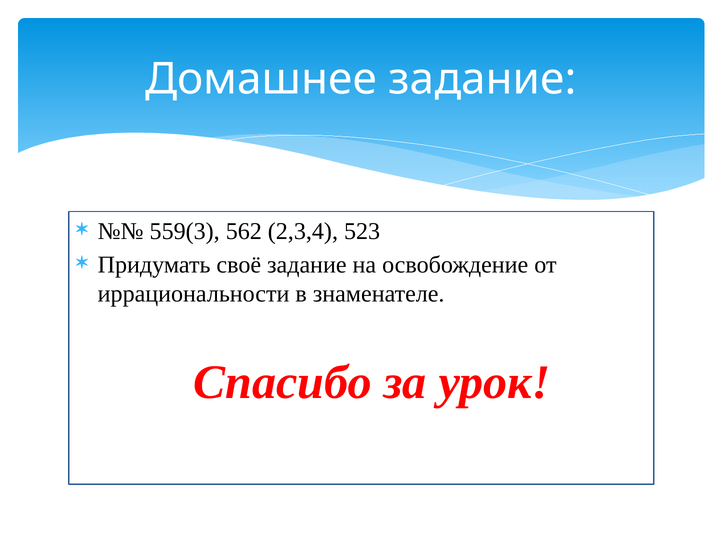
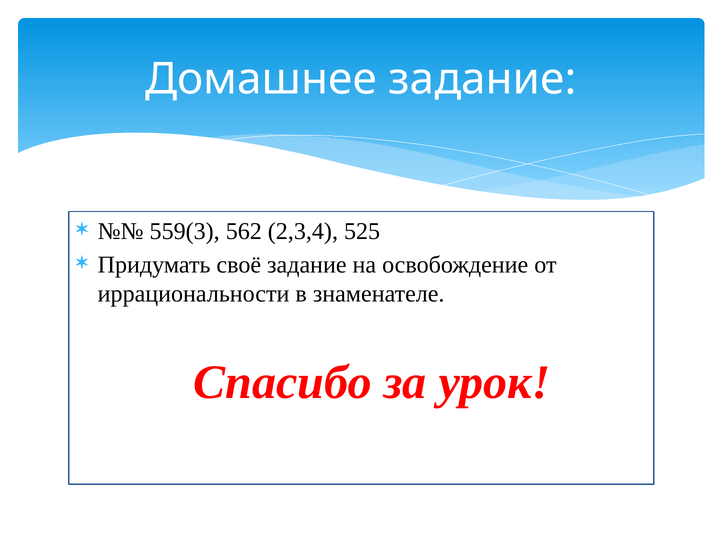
523: 523 -> 525 (362, 231)
